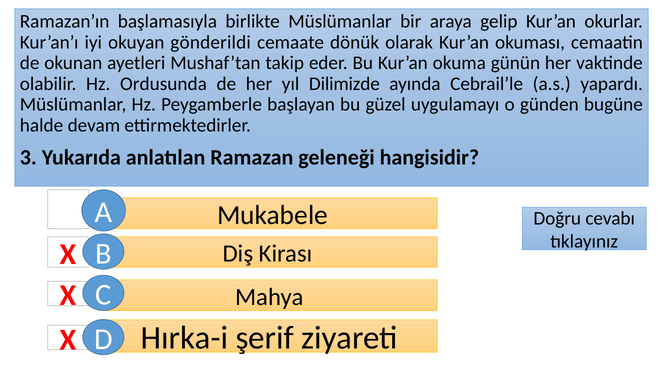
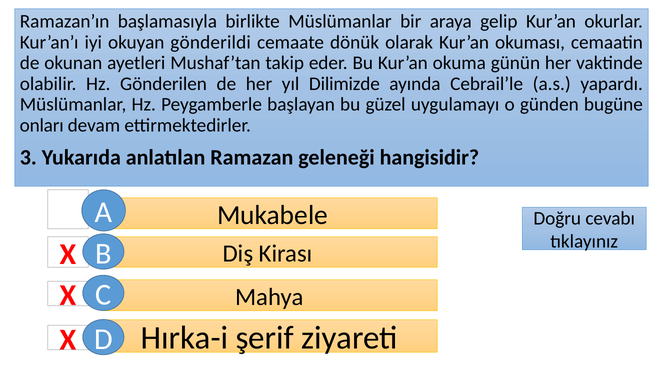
Ordusunda: Ordusunda -> Gönderilen (164, 84)
halde: halde -> onları (42, 125)
